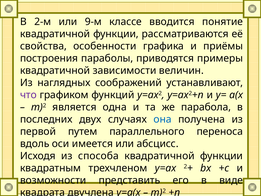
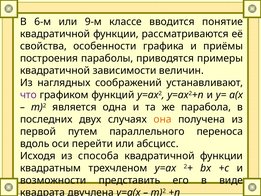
2-м: 2-м -> 6-м (43, 22)
она colour: blue -> orange (163, 119)
имеется: имеется -> перейти (92, 144)
